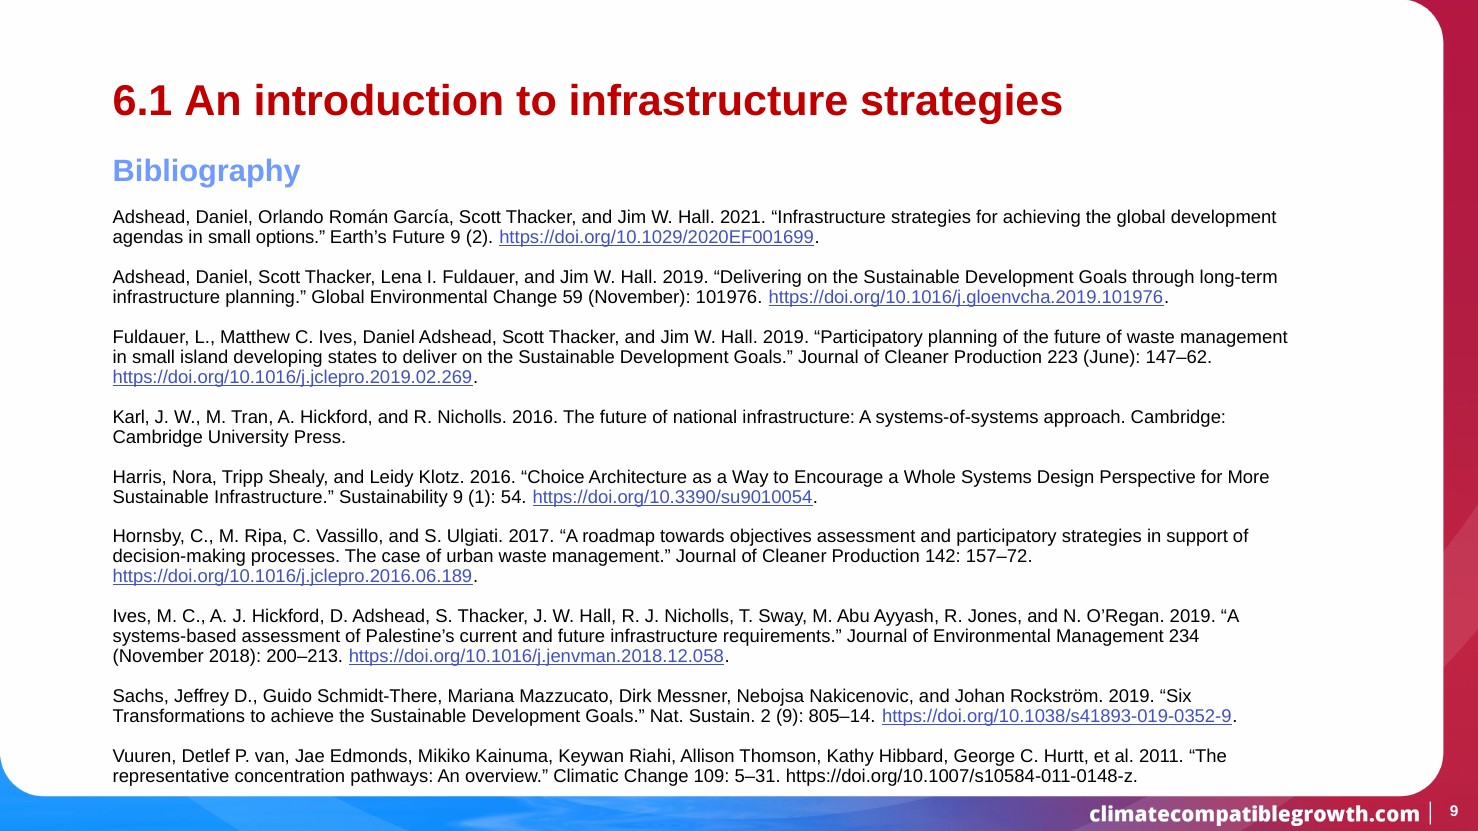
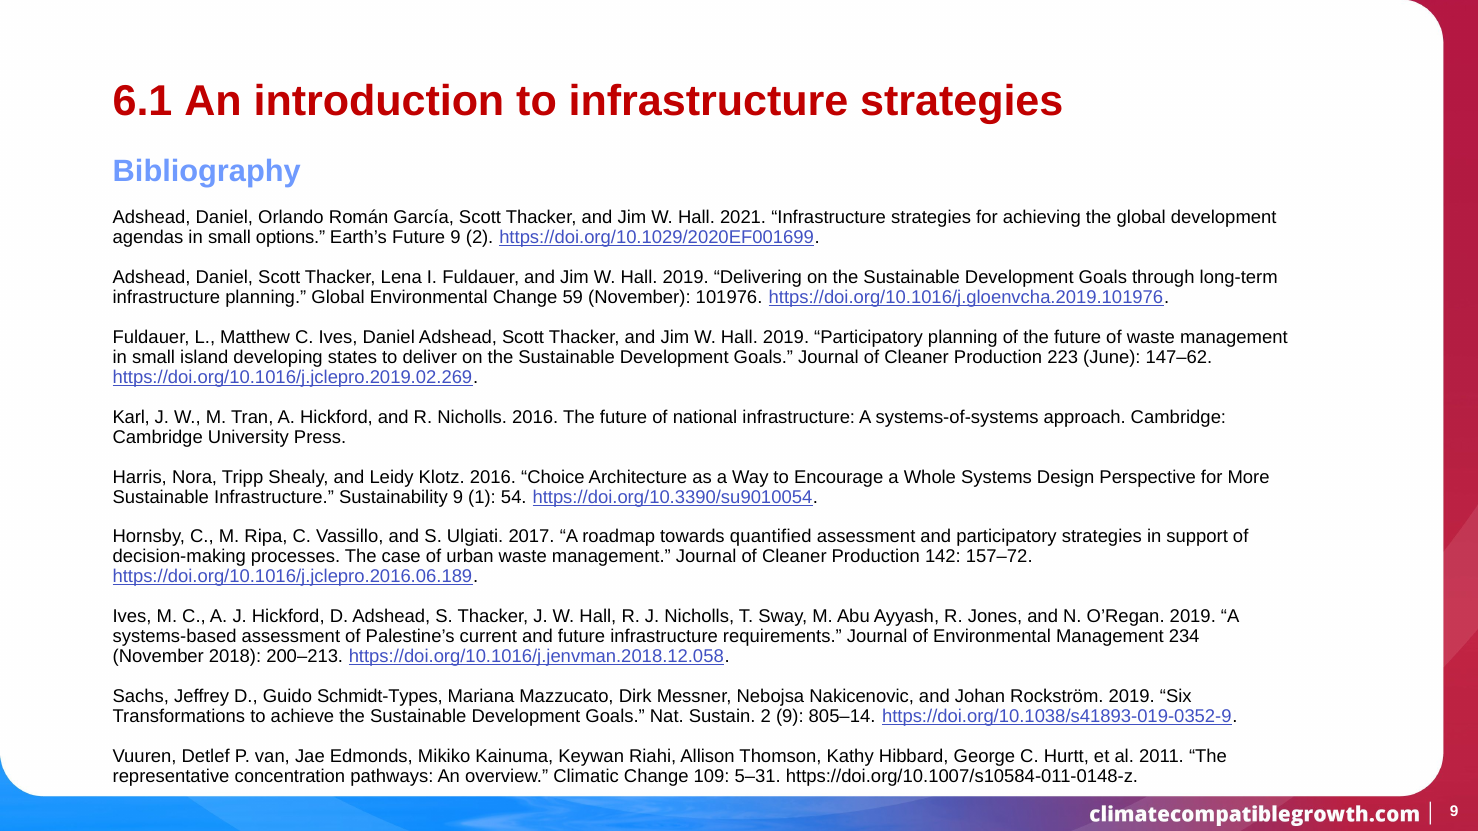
objectives: objectives -> quantified (771, 537)
Schmidt-There: Schmidt-There -> Schmidt-Types (380, 697)
